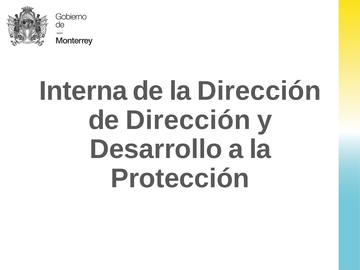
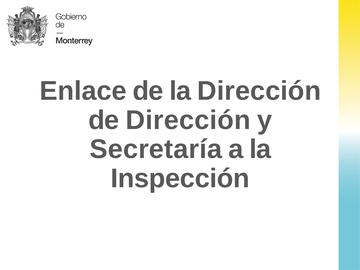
Interna: Interna -> Enlace (83, 91)
Desarrollo: Desarrollo -> Secretaría (156, 149)
Protección: Protección -> Inspección (180, 178)
